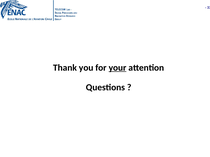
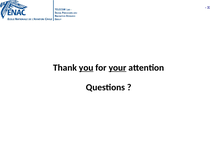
you underline: none -> present (86, 68)
